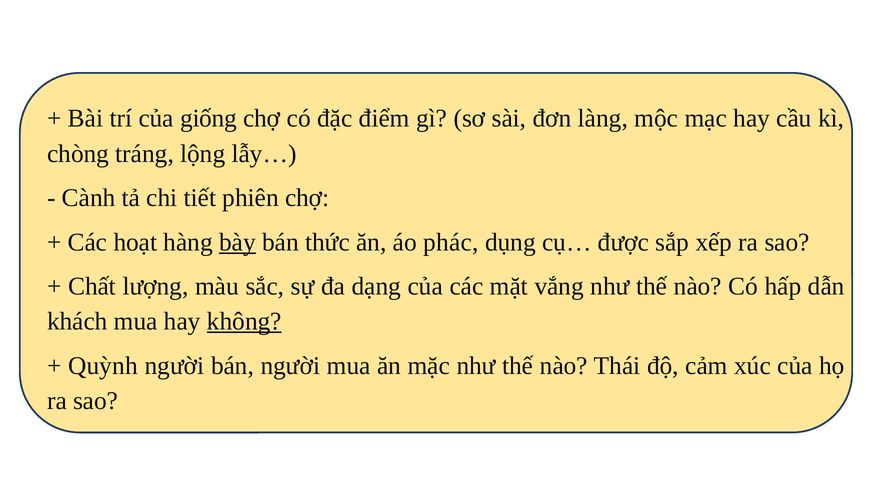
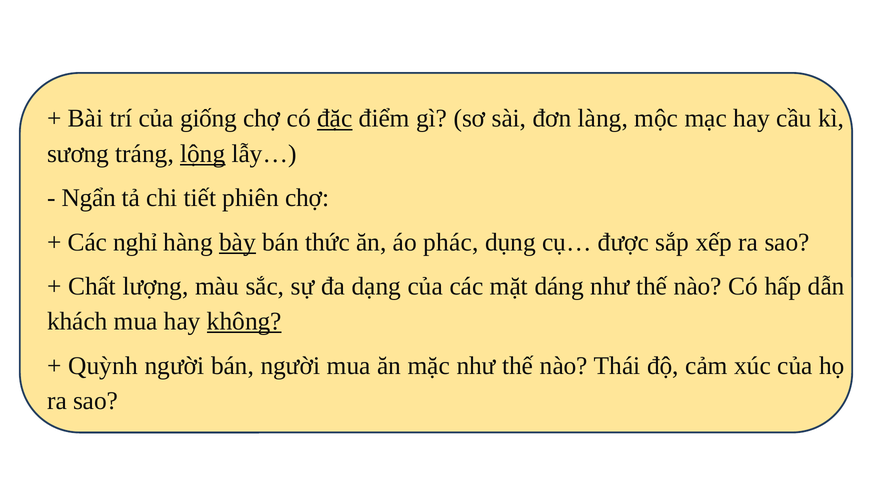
đặc underline: none -> present (335, 118)
chòng: chòng -> sương (78, 154)
lộng underline: none -> present (203, 154)
Cành: Cành -> Ngẩn (89, 198)
hoạt: hoạt -> nghỉ (135, 242)
vắng: vắng -> dáng (559, 286)
